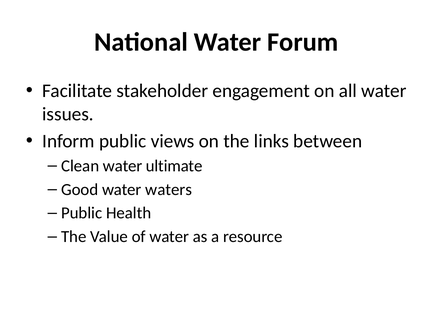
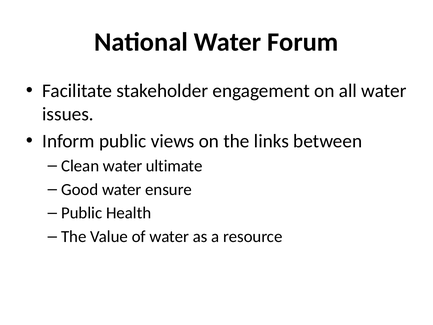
waters: waters -> ensure (169, 189)
